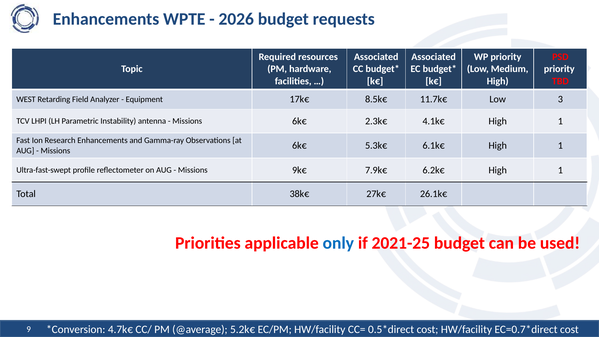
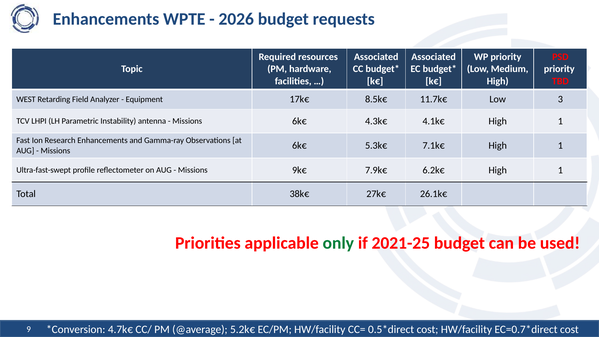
2.3k€: 2.3k€ -> 4.3k€ (376, 121)
6.1k€: 6.1k€ -> 7.1k€ (434, 146)
only colour: blue -> green (338, 243)
